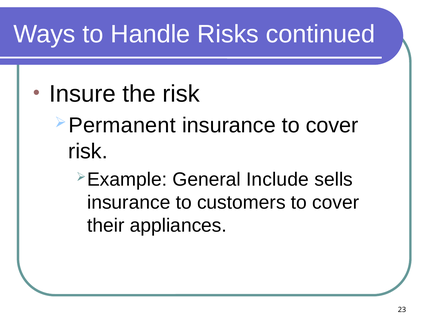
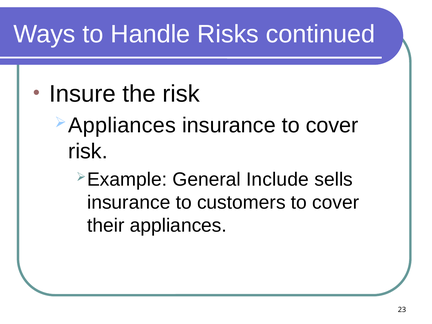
Permanent: Permanent -> Appliances (122, 125)
